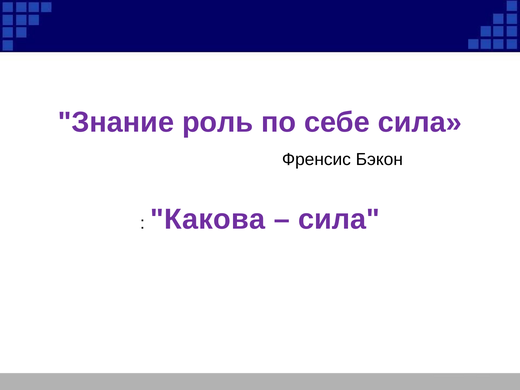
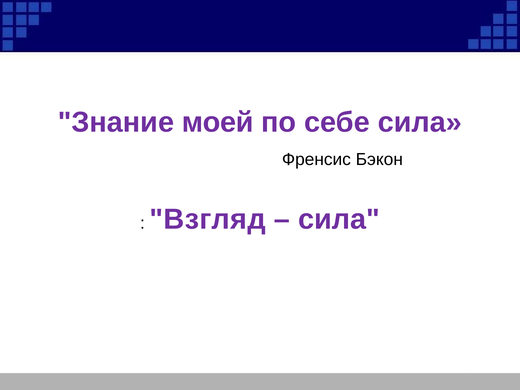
роль: роль -> моей (218, 122)
Какова: Какова -> Взгляд (208, 219)
